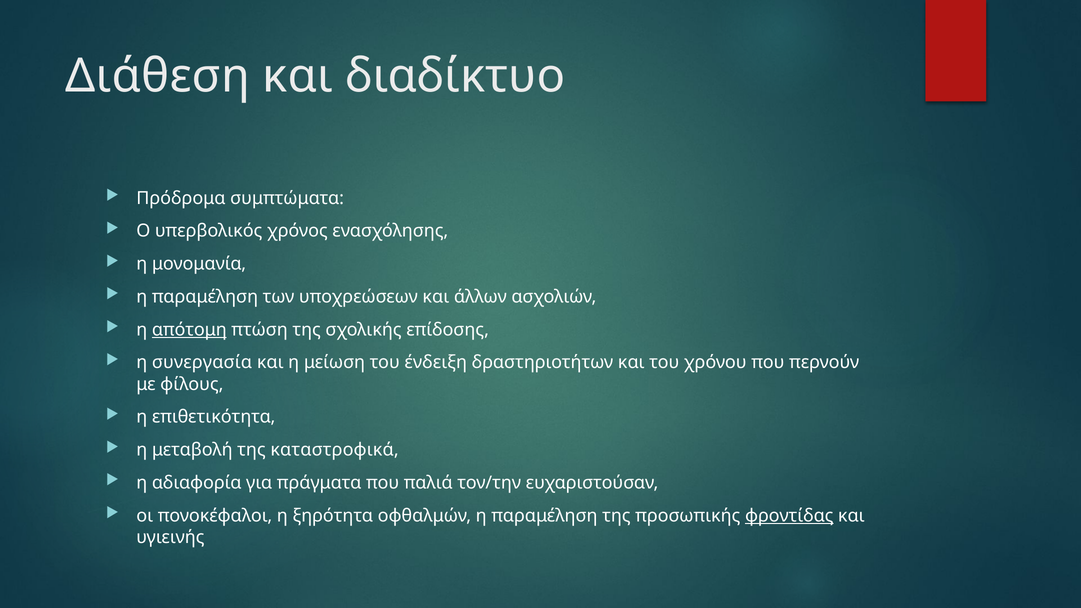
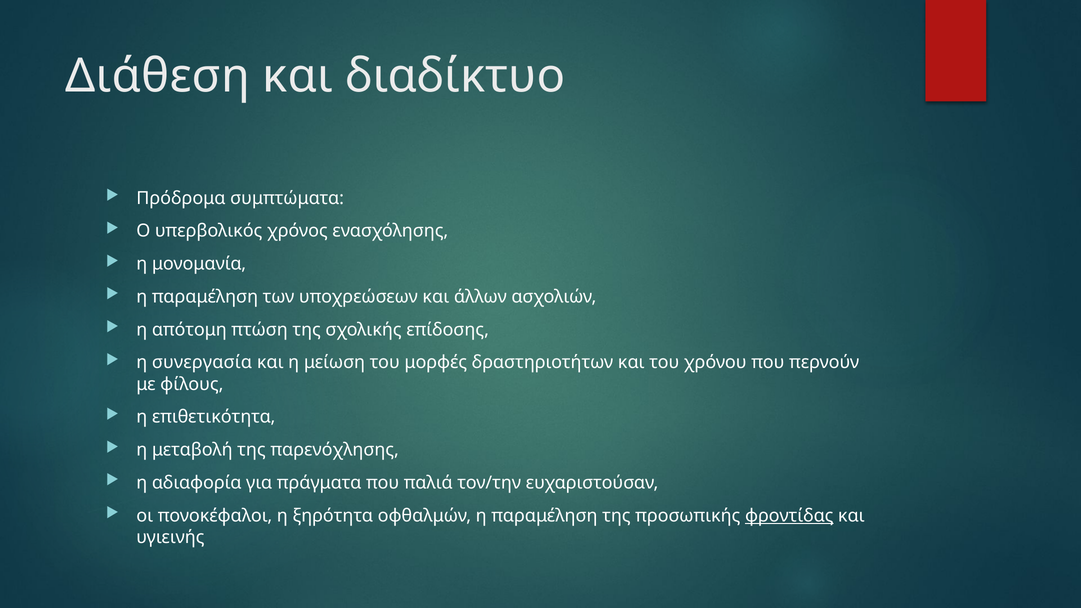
απότομη underline: present -> none (189, 330)
ένδειξη: ένδειξη -> μορφές (436, 363)
καταστροφικά: καταστροφικά -> παρενόχλησης (335, 450)
